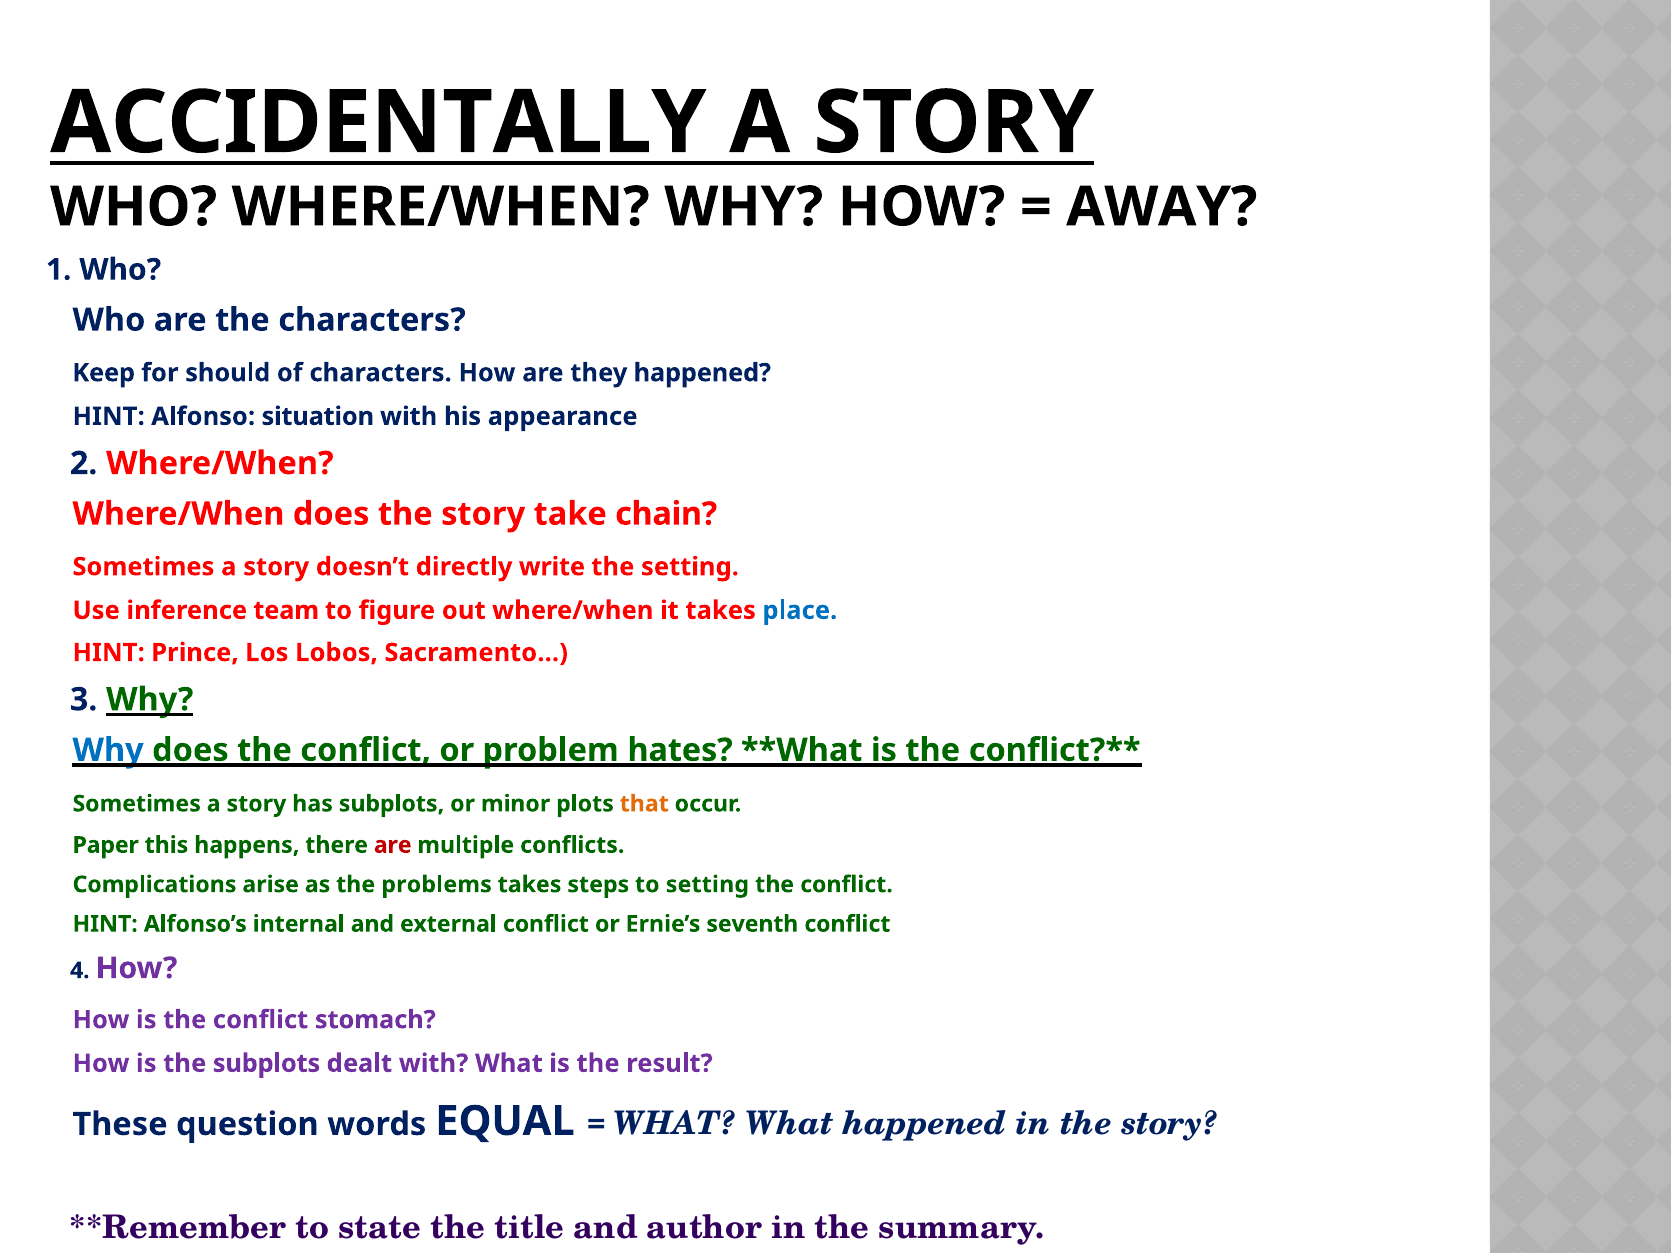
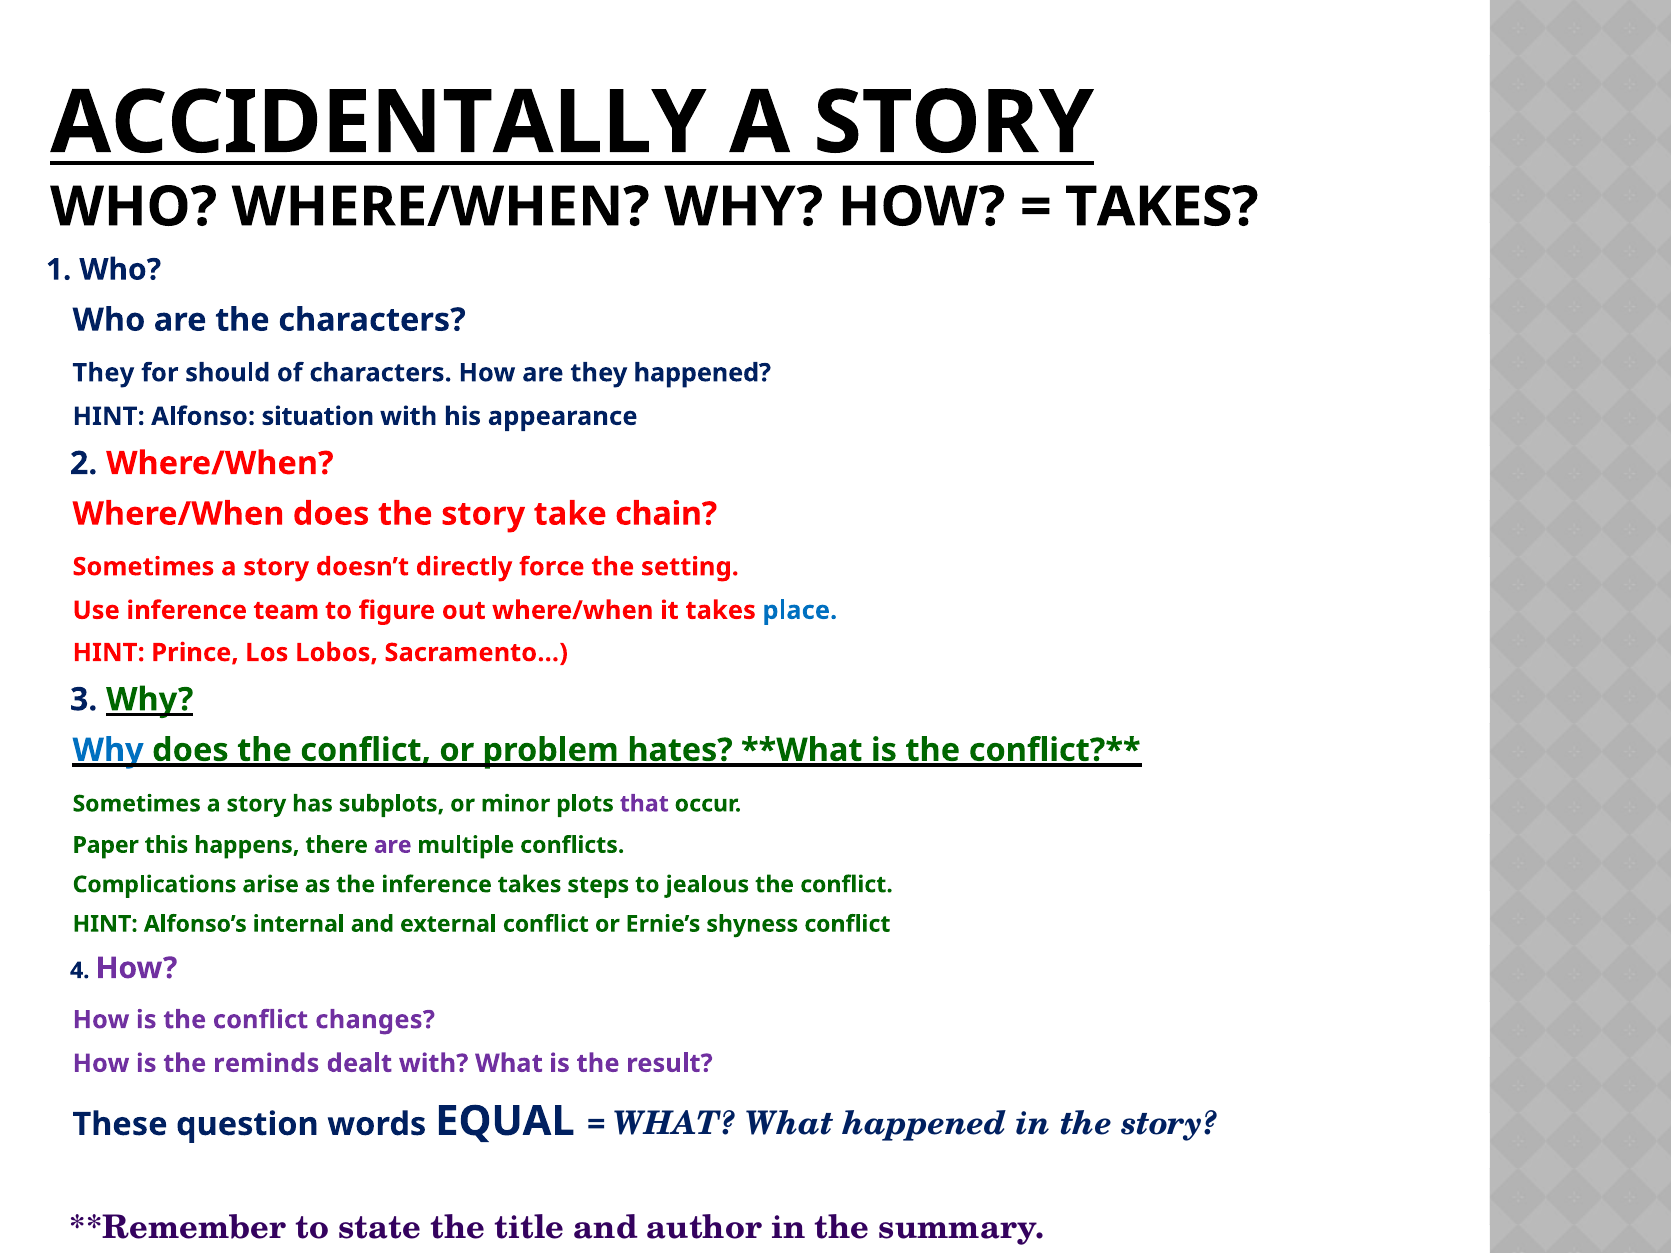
AWAY: AWAY -> TAKES (1162, 207)
Keep: Keep -> They (103, 373)
write: write -> force (552, 567)
that colour: orange -> purple (644, 804)
are colour: red -> purple (393, 845)
the problems: problems -> inference (437, 885)
to setting: setting -> jealous (707, 885)
seventh: seventh -> shyness (752, 924)
stomach: stomach -> changes (375, 1020)
the subplots: subplots -> reminds (266, 1064)
